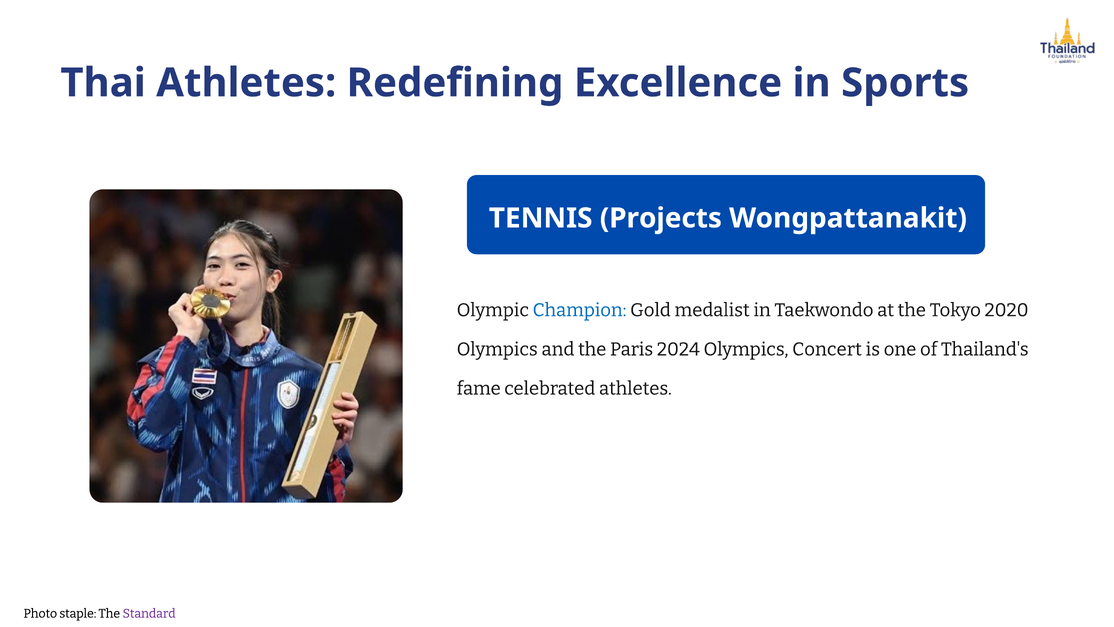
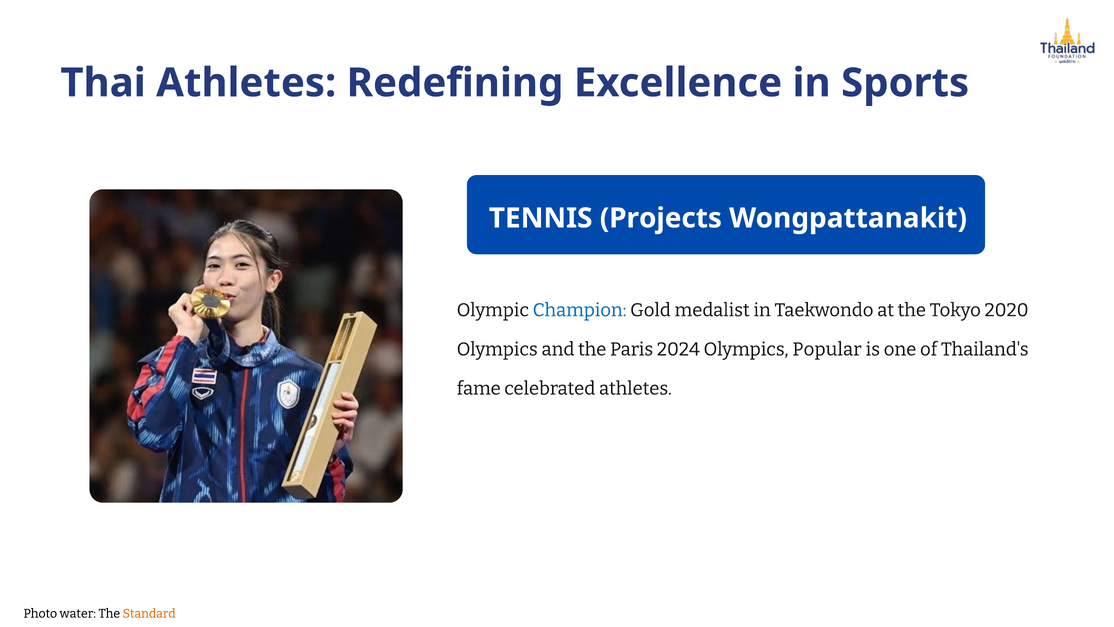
Concert: Concert -> Popular (827, 349)
staple: staple -> water (78, 613)
Standard colour: purple -> orange (149, 613)
